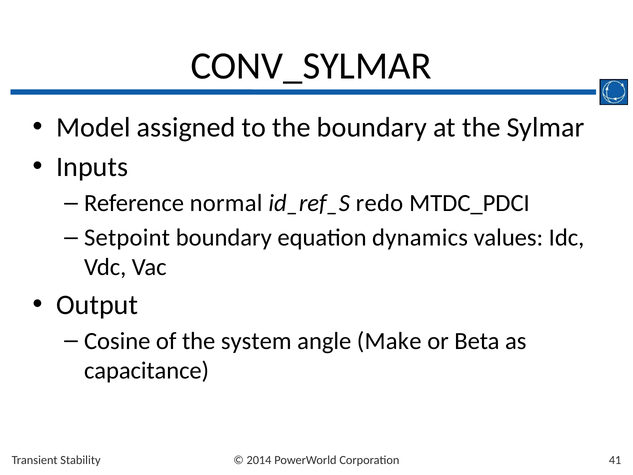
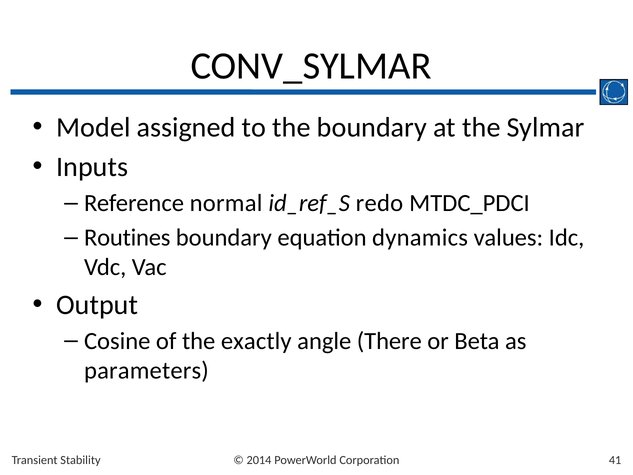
Setpoint: Setpoint -> Routines (127, 238)
system: system -> exactly (256, 341)
Make: Make -> There (389, 341)
capacitance: capacitance -> parameters (146, 370)
